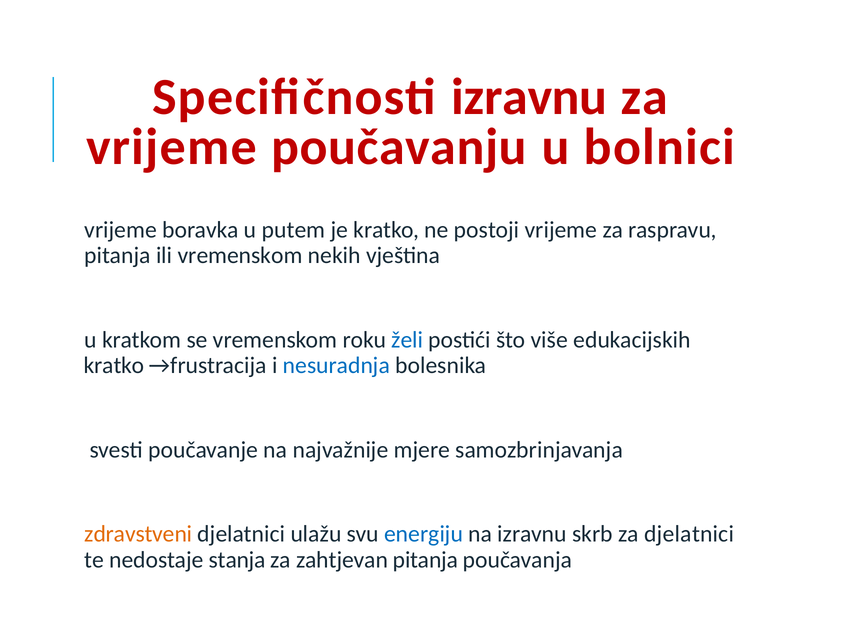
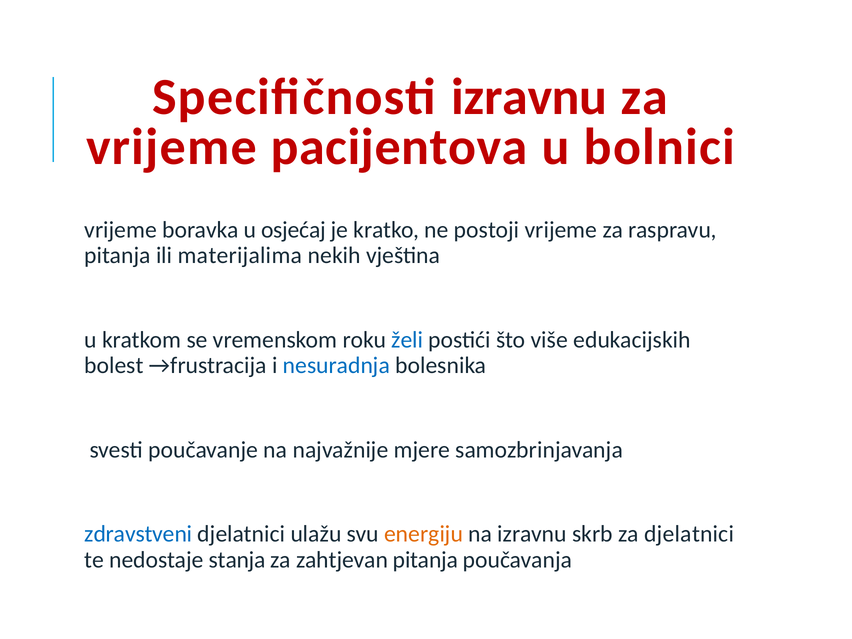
poučavanju: poučavanju -> pacijentova (399, 147)
putem: putem -> osjećaj (294, 230)
ili vremenskom: vremenskom -> materijalima (240, 256)
kratko: kratko -> bolest (114, 365)
zdravstveni colour: orange -> blue (138, 534)
energiju colour: blue -> orange (424, 534)
